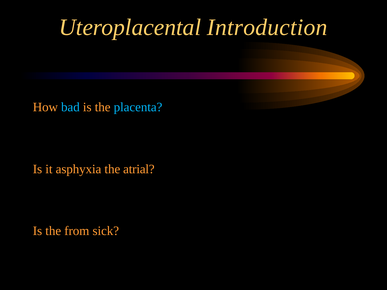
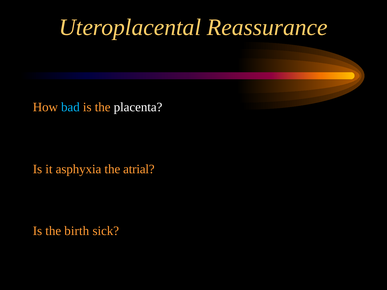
Introduction: Introduction -> Reassurance (267, 27)
placenta colour: light blue -> white (138, 107)
from: from -> birth (77, 231)
